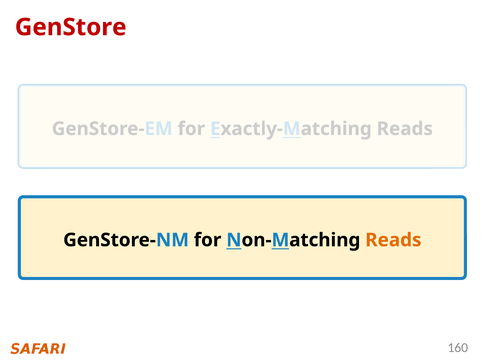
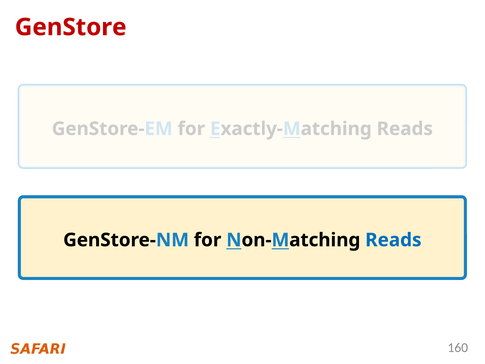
Reads colour: orange -> blue (393, 240)
